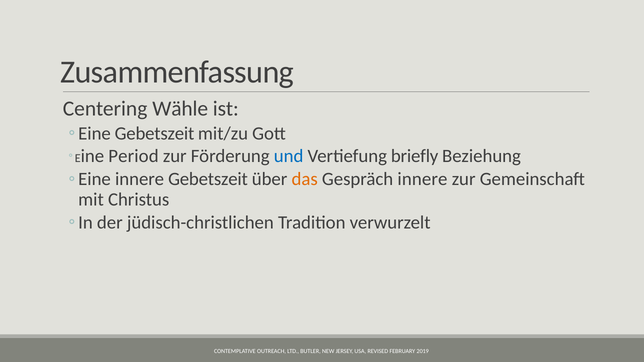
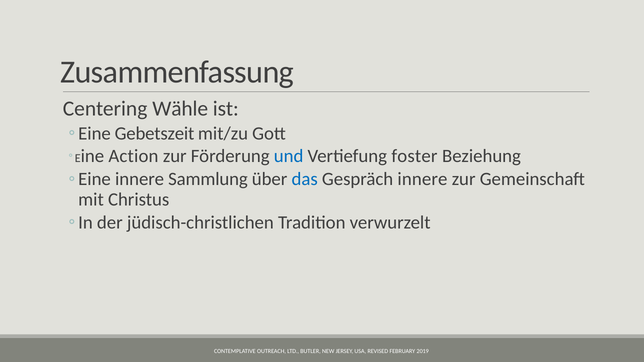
Period: Period -> Action (133, 156)
briefly: briefly -> foster (414, 156)
innere Gebetszeit: Gebetszeit -> Sammlung (208, 179)
das colour: orange -> blue (305, 179)
